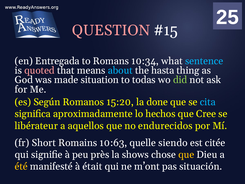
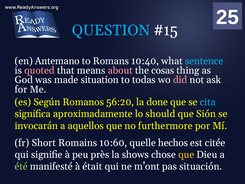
QUESTION colour: pink -> light blue (111, 30)
Entregada: Entregada -> Antemano (57, 61)
10:34: 10:34 -> 10:40 (145, 61)
about colour: light blue -> pink (120, 70)
hasta: hasta -> cosas (163, 70)
did colour: light green -> pink (180, 80)
15:20: 15:20 -> 56:20 (120, 102)
hechos: hechos -> should (160, 114)
Cree: Cree -> Sión (206, 114)
libérateur: libérateur -> invocarán (36, 126)
endurecidos: endurecidos -> furthermore (165, 126)
10:63: 10:63 -> 10:60 (113, 143)
siendo: siendo -> hechos (173, 143)
été colour: yellow -> light green (21, 166)
